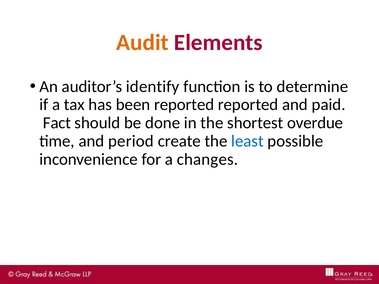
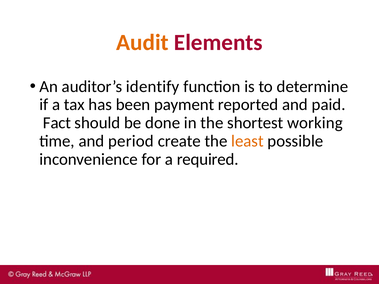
been reported: reported -> payment (184, 105)
overdue: overdue -> working (315, 123)
least colour: blue -> orange (247, 141)
changes: changes -> required (208, 159)
